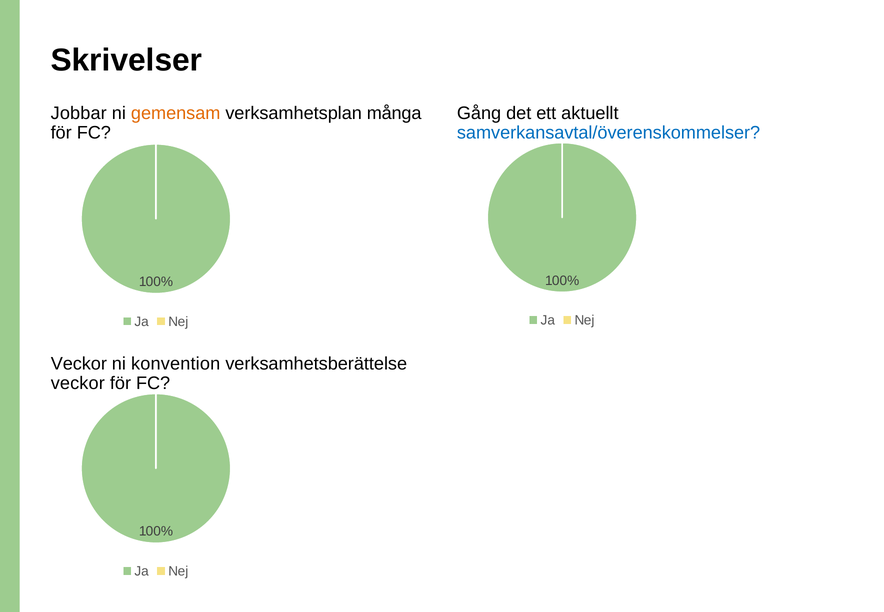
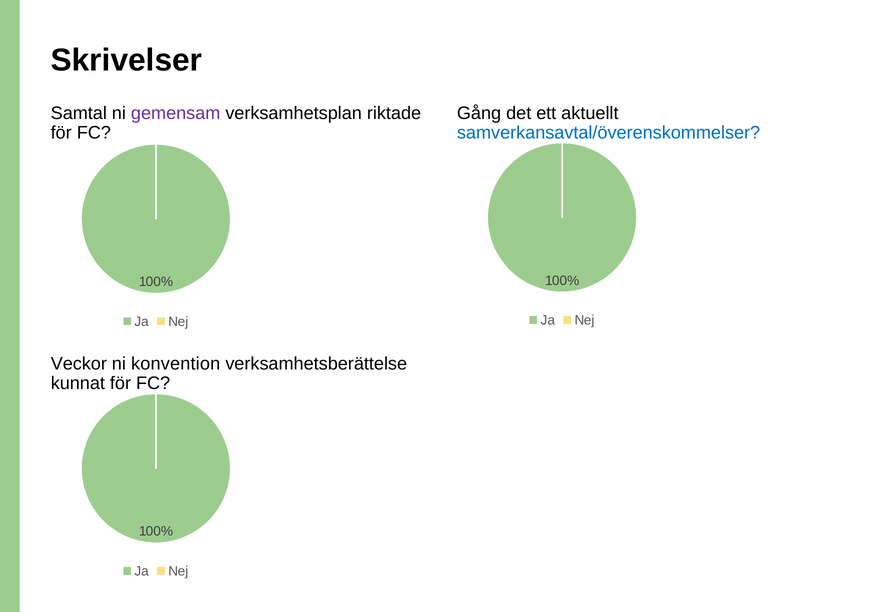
Jobbar: Jobbar -> Samtal (79, 113)
gemensam colour: orange -> purple (176, 113)
många: många -> riktade (394, 113)
veckor: veckor -> kunnat (78, 383)
